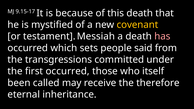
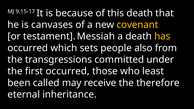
mystified: mystified -> canvases (52, 25)
has colour: pink -> yellow (162, 36)
said: said -> also (143, 48)
itself: itself -> least (153, 71)
